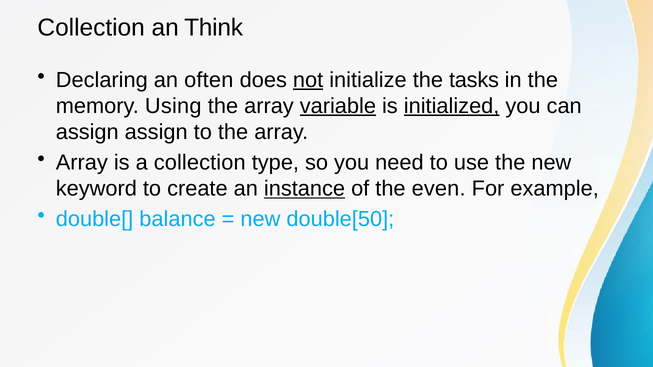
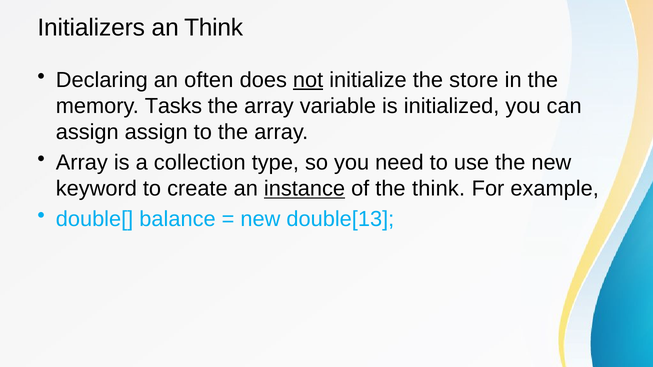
Collection: Collection -> Initializers (91, 27)
tasks: tasks -> store (474, 80)
Using: Using -> Tasks (173, 106)
variable underline: present -> none (338, 106)
initialized underline: present -> none (452, 106)
the even: even -> think (439, 189)
double[50: double[50 -> double[13 (340, 219)
